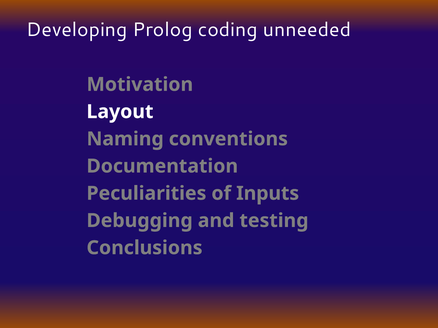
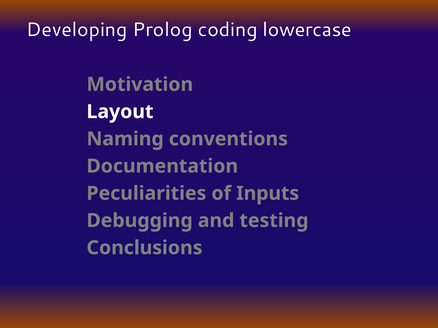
unneeded: unneeded -> lowercase (307, 30)
